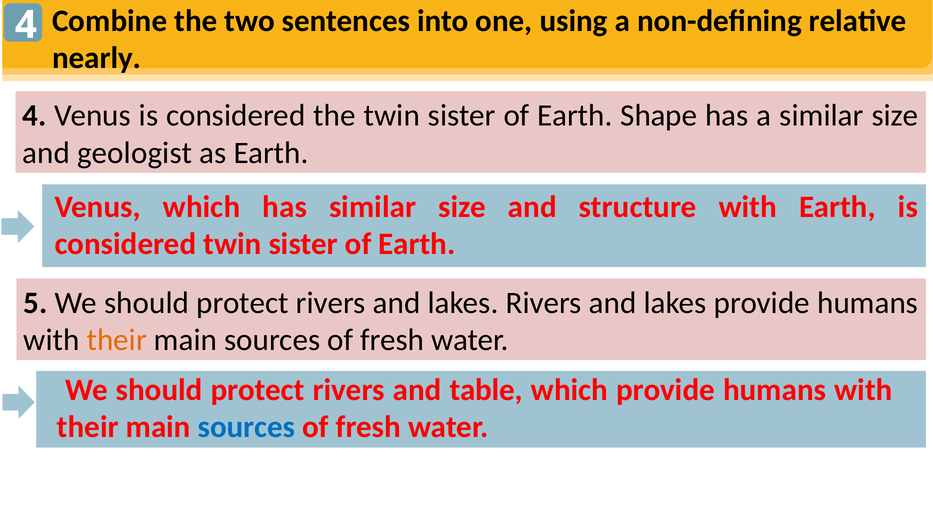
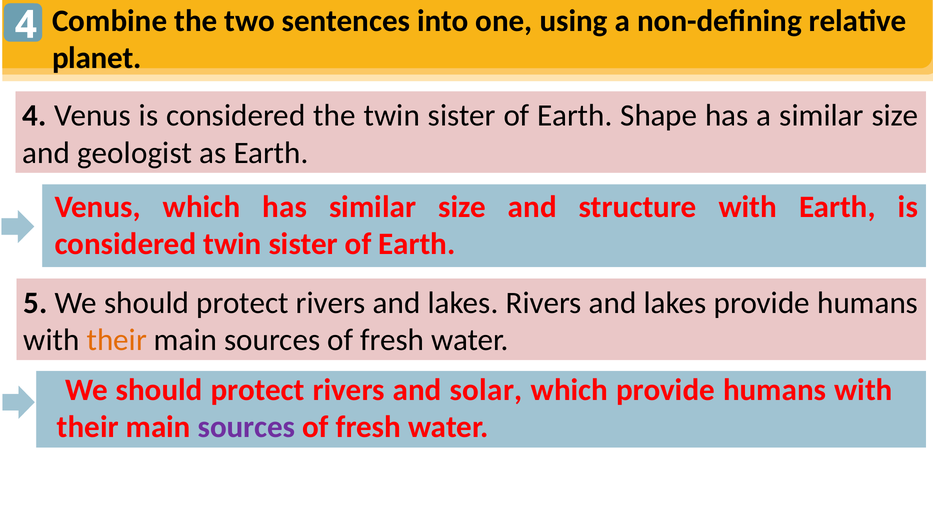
nearly: nearly -> planet (97, 58)
table: table -> solar (486, 390)
sources colour: blue -> purple (246, 427)
